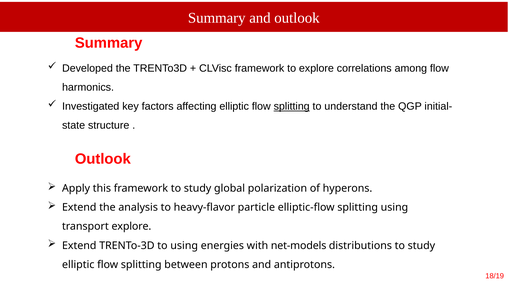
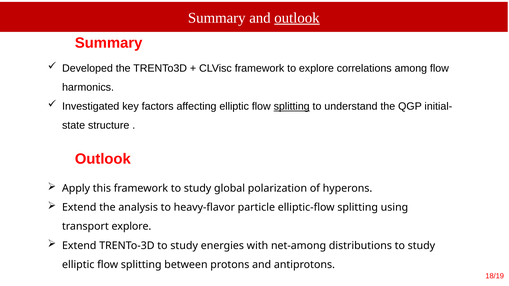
outlook underline: none -> present (297, 18)
TRENTo-3D to using: using -> study (184, 246)
net-models: net-models -> net-among (299, 246)
